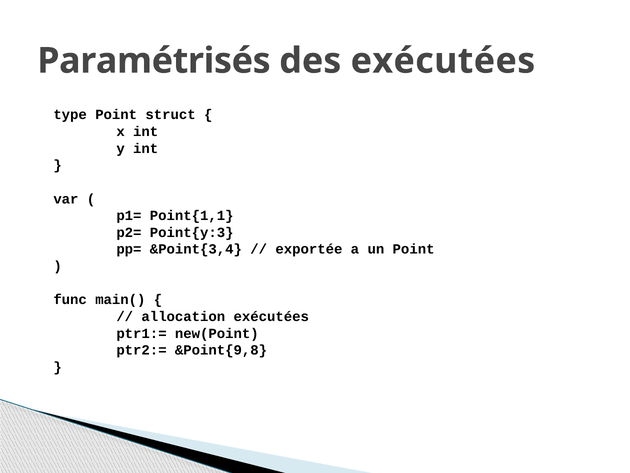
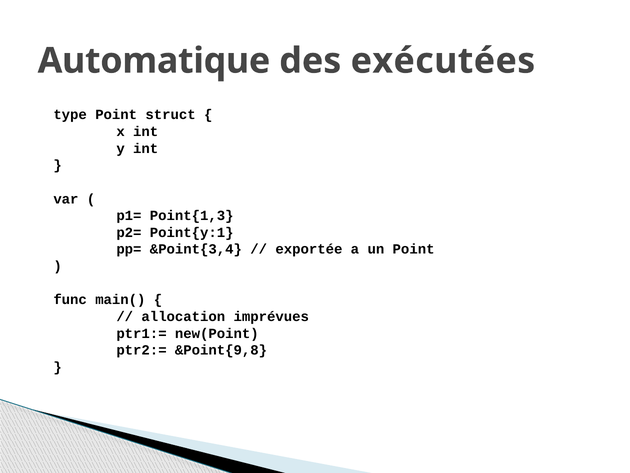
Paramétrisés: Paramétrisés -> Automatique (154, 61)
Point{1,1: Point{1,1 -> Point{1,3 (192, 215)
Point{y:3: Point{y:3 -> Point{y:1 (192, 232)
allocation exécutées: exécutées -> imprévues (271, 316)
